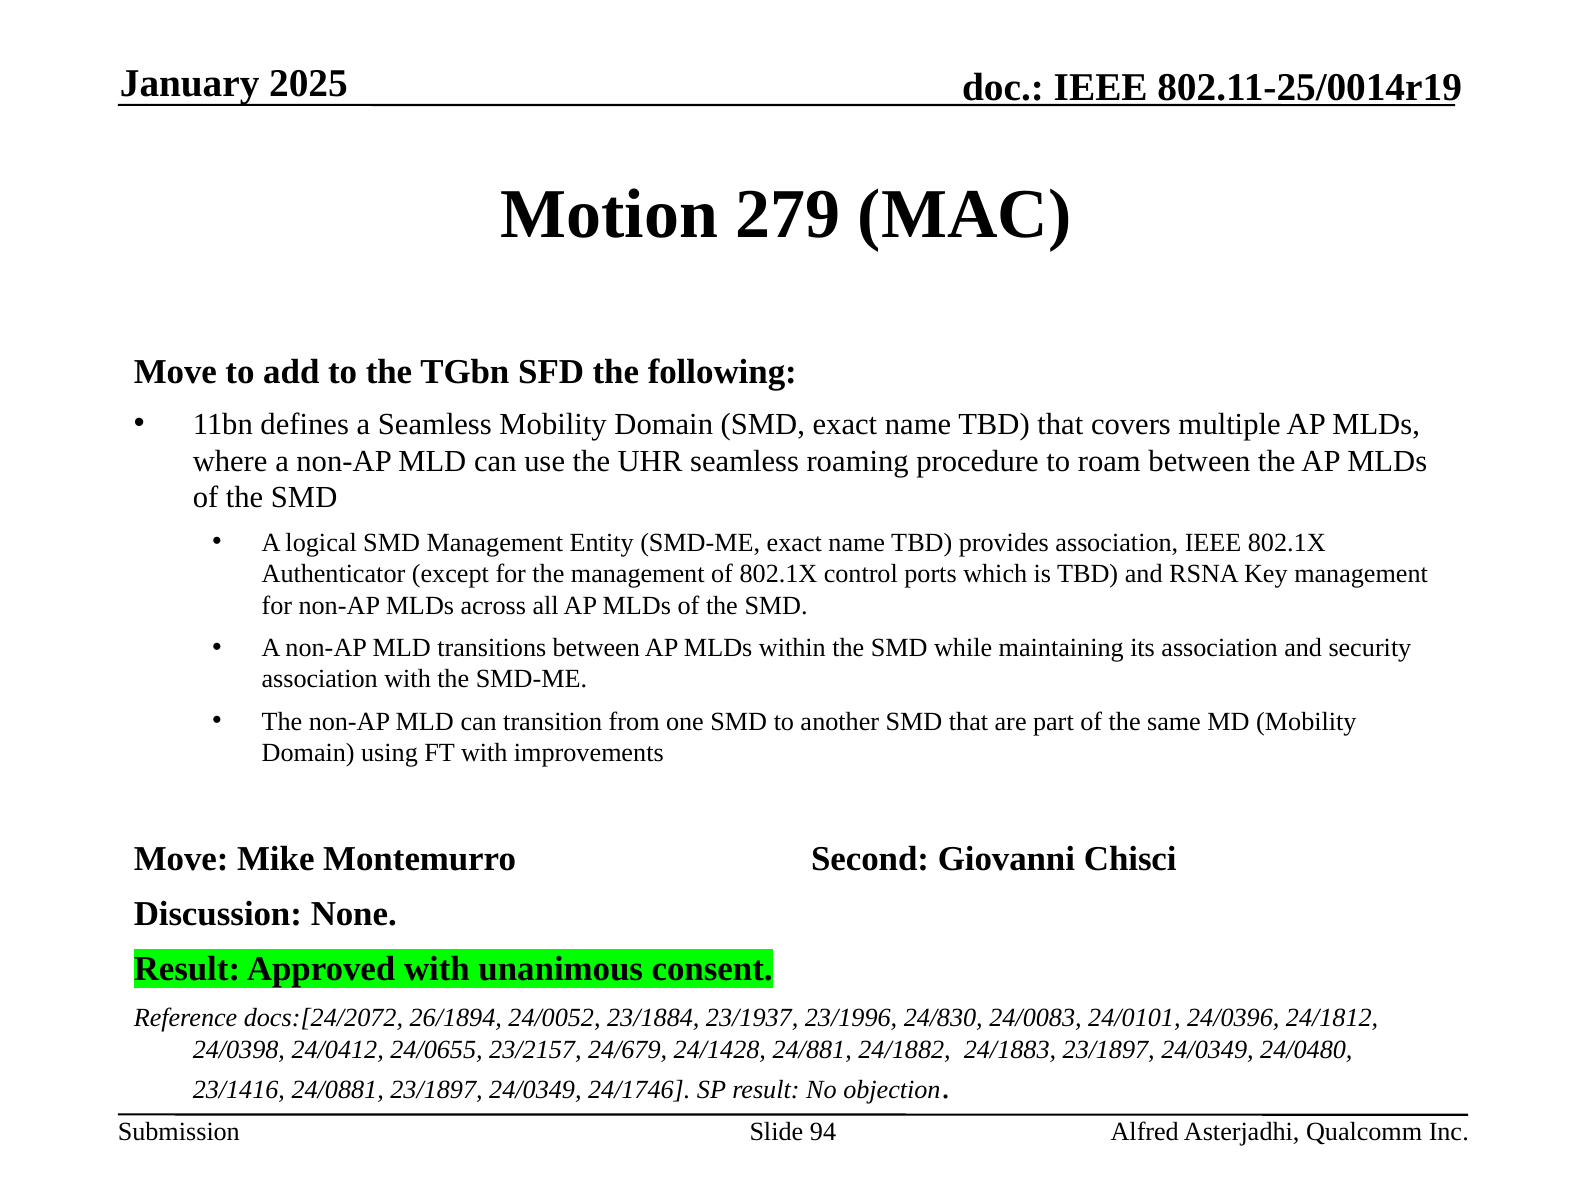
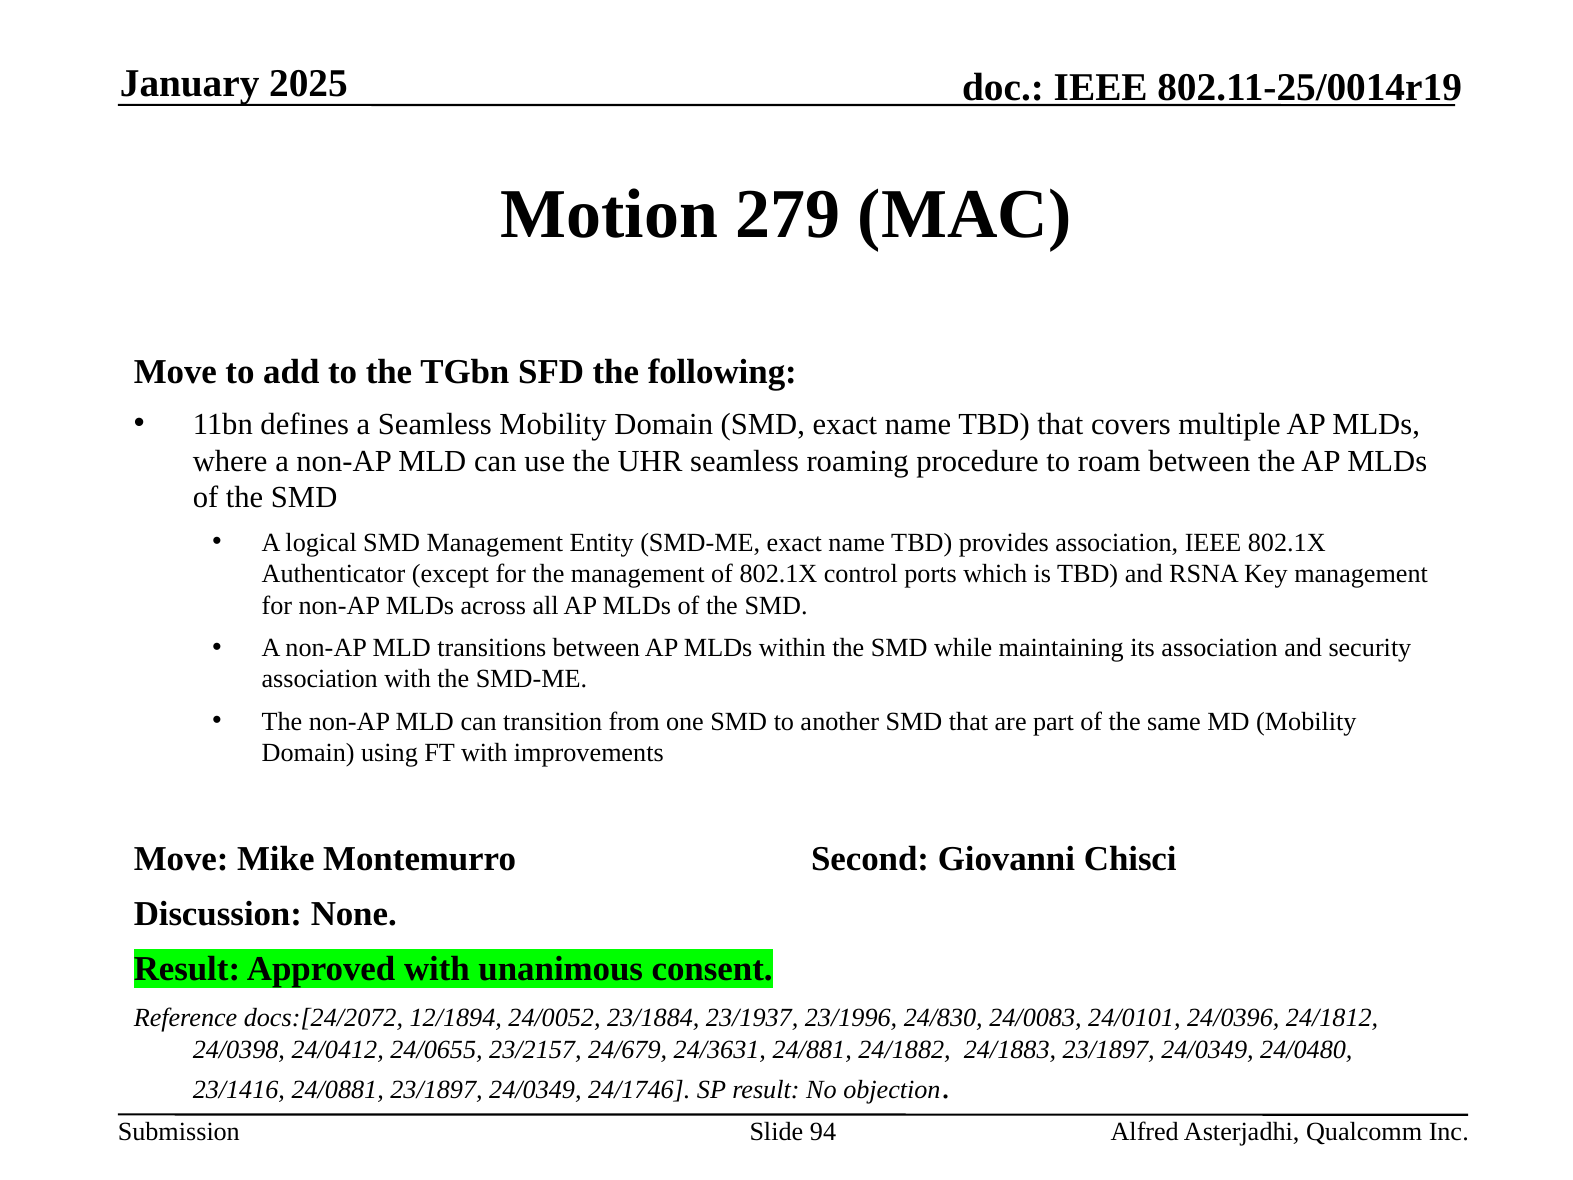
26/1894: 26/1894 -> 12/1894 (456, 1018)
24/1428: 24/1428 -> 24/3631 (720, 1049)
